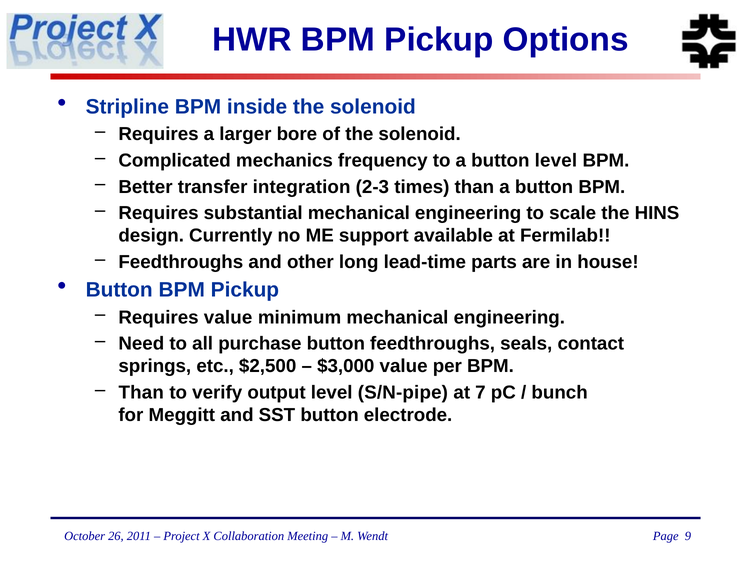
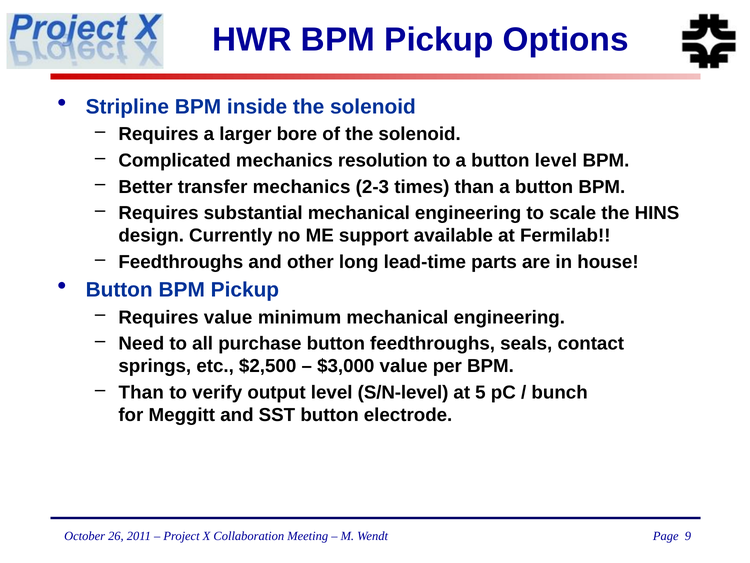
frequency: frequency -> resolution (383, 160)
transfer integration: integration -> mechanics (302, 187)
S/N-pipe: S/N-pipe -> S/N-level (403, 392)
7: 7 -> 5 (480, 392)
